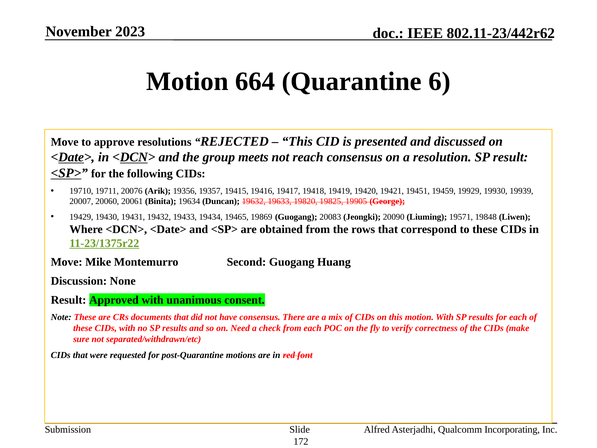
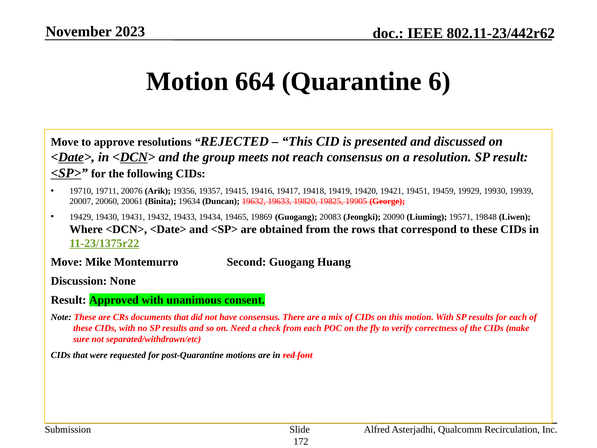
Incorporating: Incorporating -> Recirculation (512, 429)
